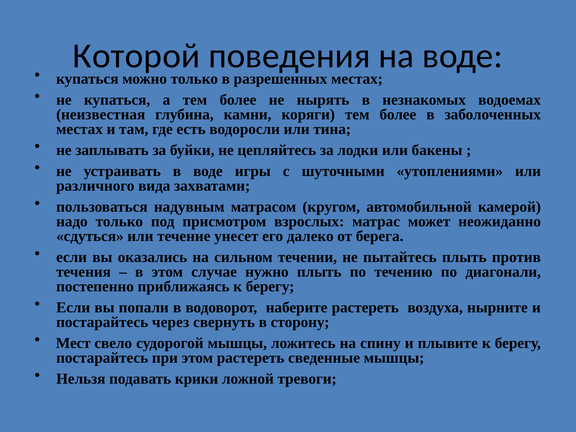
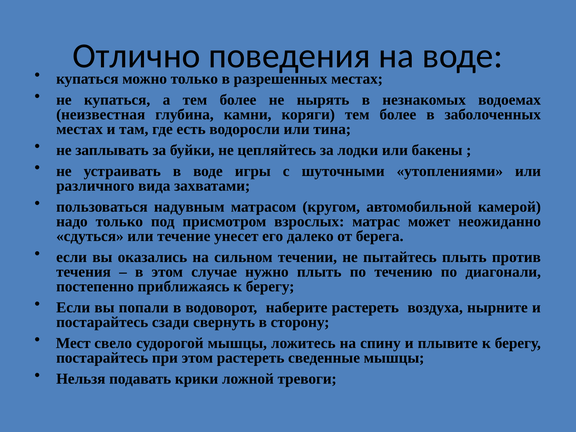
Которой: Которой -> Отлично (137, 56)
через: через -> сзади (171, 322)
